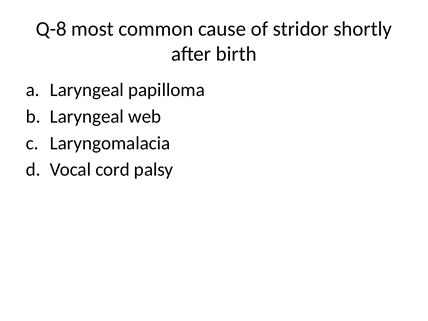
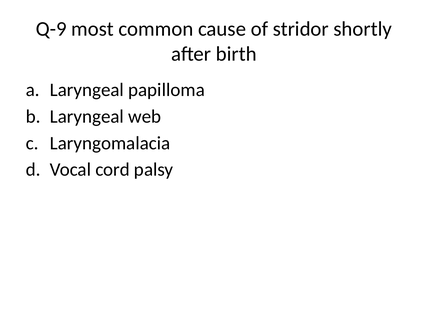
Q-8: Q-8 -> Q-9 (51, 29)
